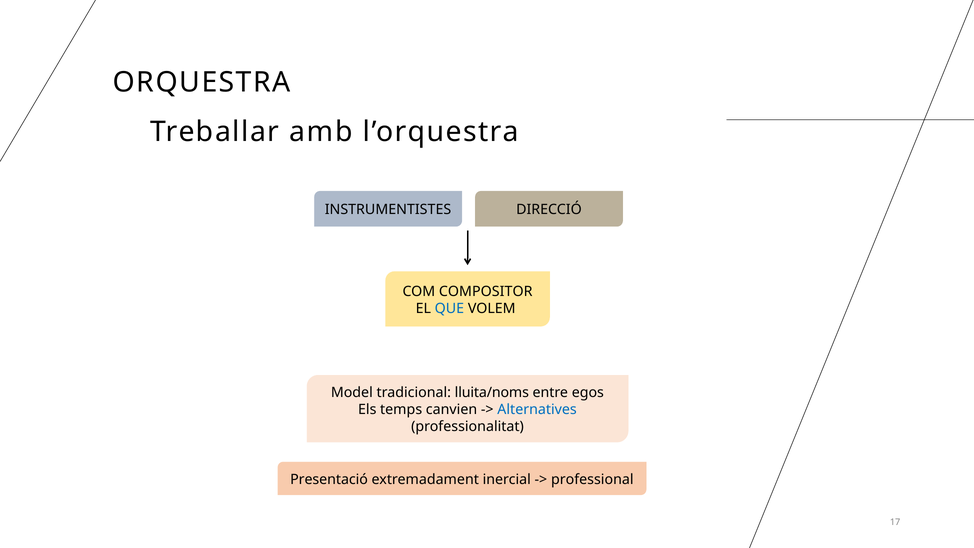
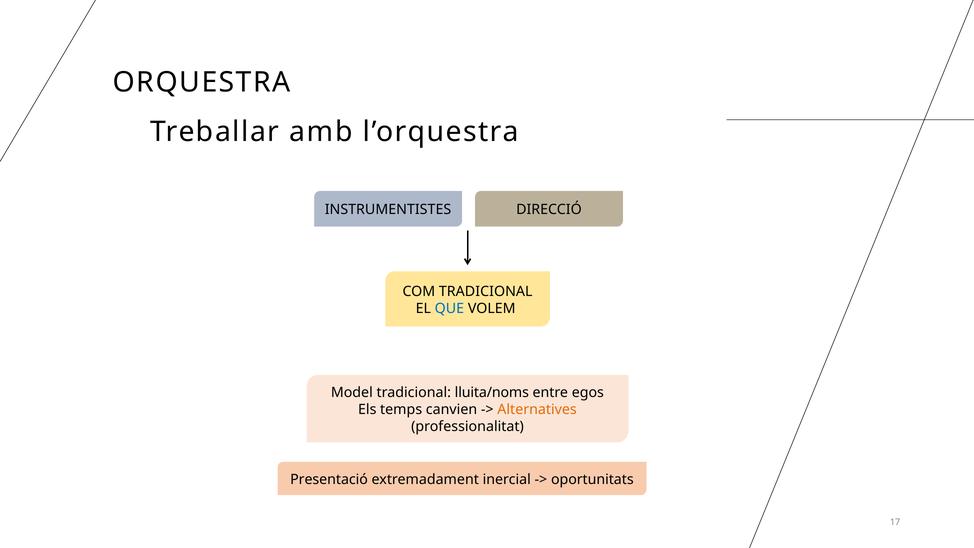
COM COMPOSITOR: COMPOSITOR -> TRADICIONAL (486, 291)
Alternatives colour: blue -> orange (537, 410)
professional: professional -> oportunitats (592, 479)
